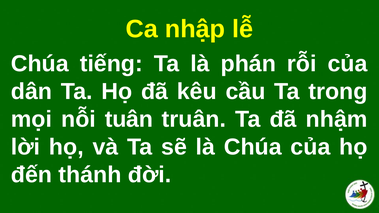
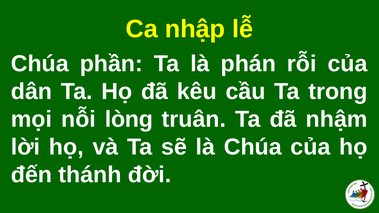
tiếng: tiếng -> phần (111, 64)
tuân: tuân -> lòng (129, 119)
